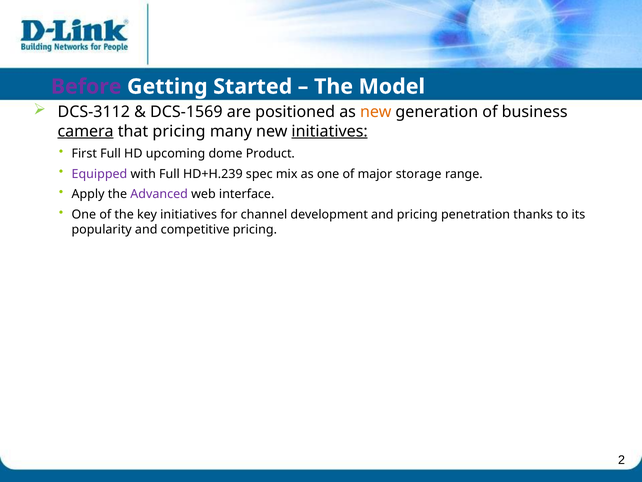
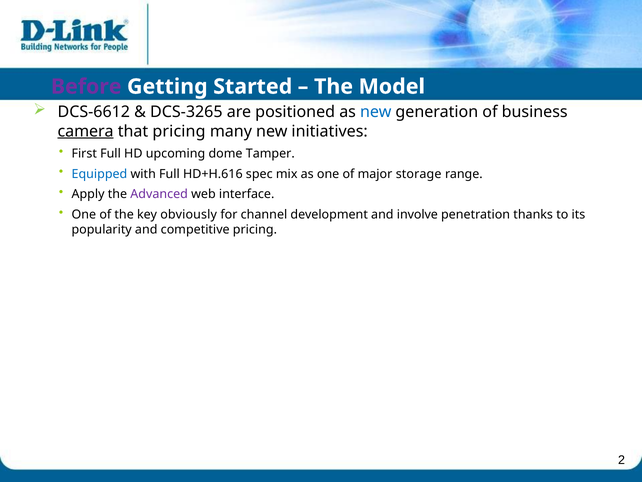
DCS-3112: DCS-3112 -> DCS-6612 (94, 112)
DCS-1569: DCS-1569 -> DCS-3265 (186, 112)
new colour: orange -> blue (376, 112)
initiatives underline: present -> none (330, 131)
Product: Product -> Tamper (270, 153)
Equipped colour: purple -> blue (99, 174)
HD+H.239: HD+H.239 -> HD+H.616 (213, 174)
key initiatives: initiatives -> obviously (189, 214)
and pricing: pricing -> involve (417, 214)
